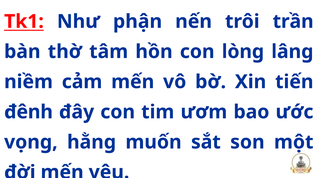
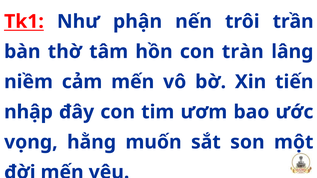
lòng: lòng -> tràn (243, 52)
đênh: đênh -> nhập (28, 112)
